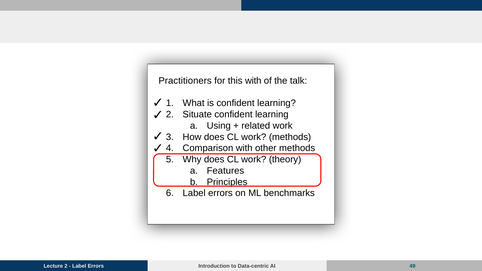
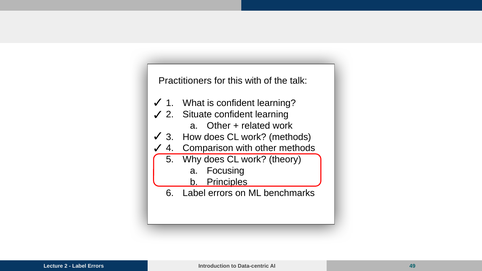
Using: Using -> Other (219, 126)
Features: Features -> Focusing (226, 171)
